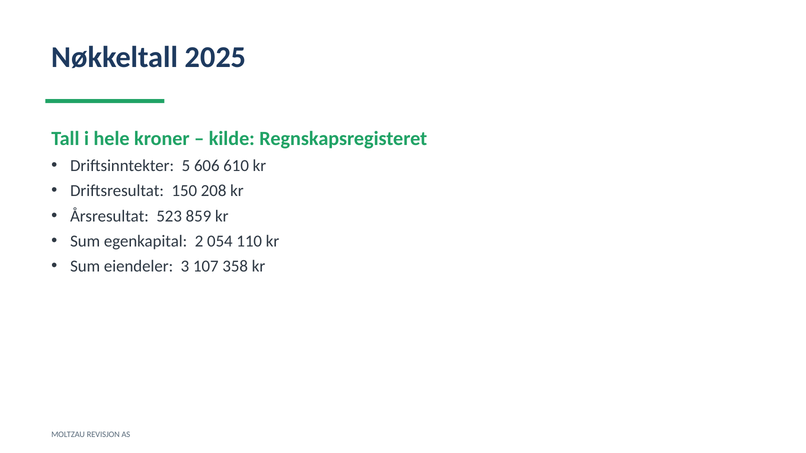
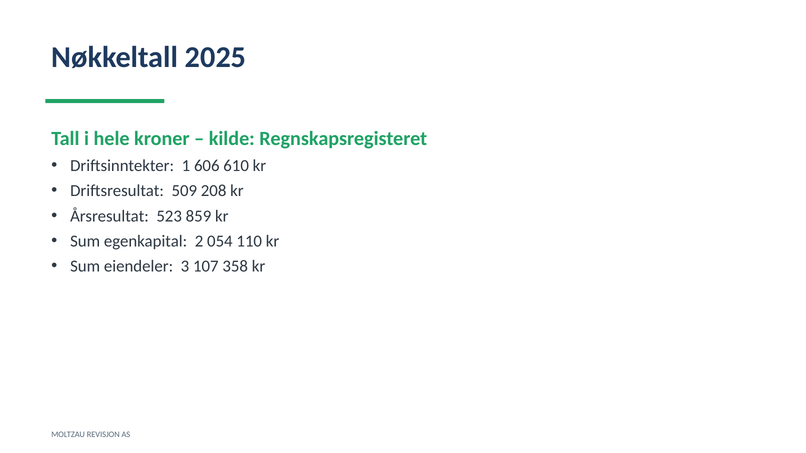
5: 5 -> 1 (186, 166)
150: 150 -> 509 (184, 191)
